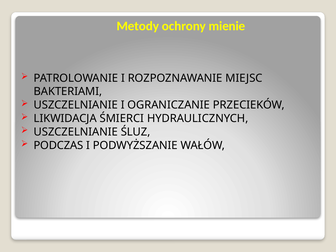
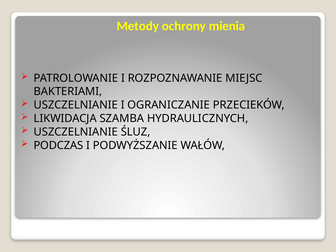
mienie: mienie -> mienia (227, 26)
ŚMIERCI: ŚMIERCI -> SZAMBA (122, 118)
